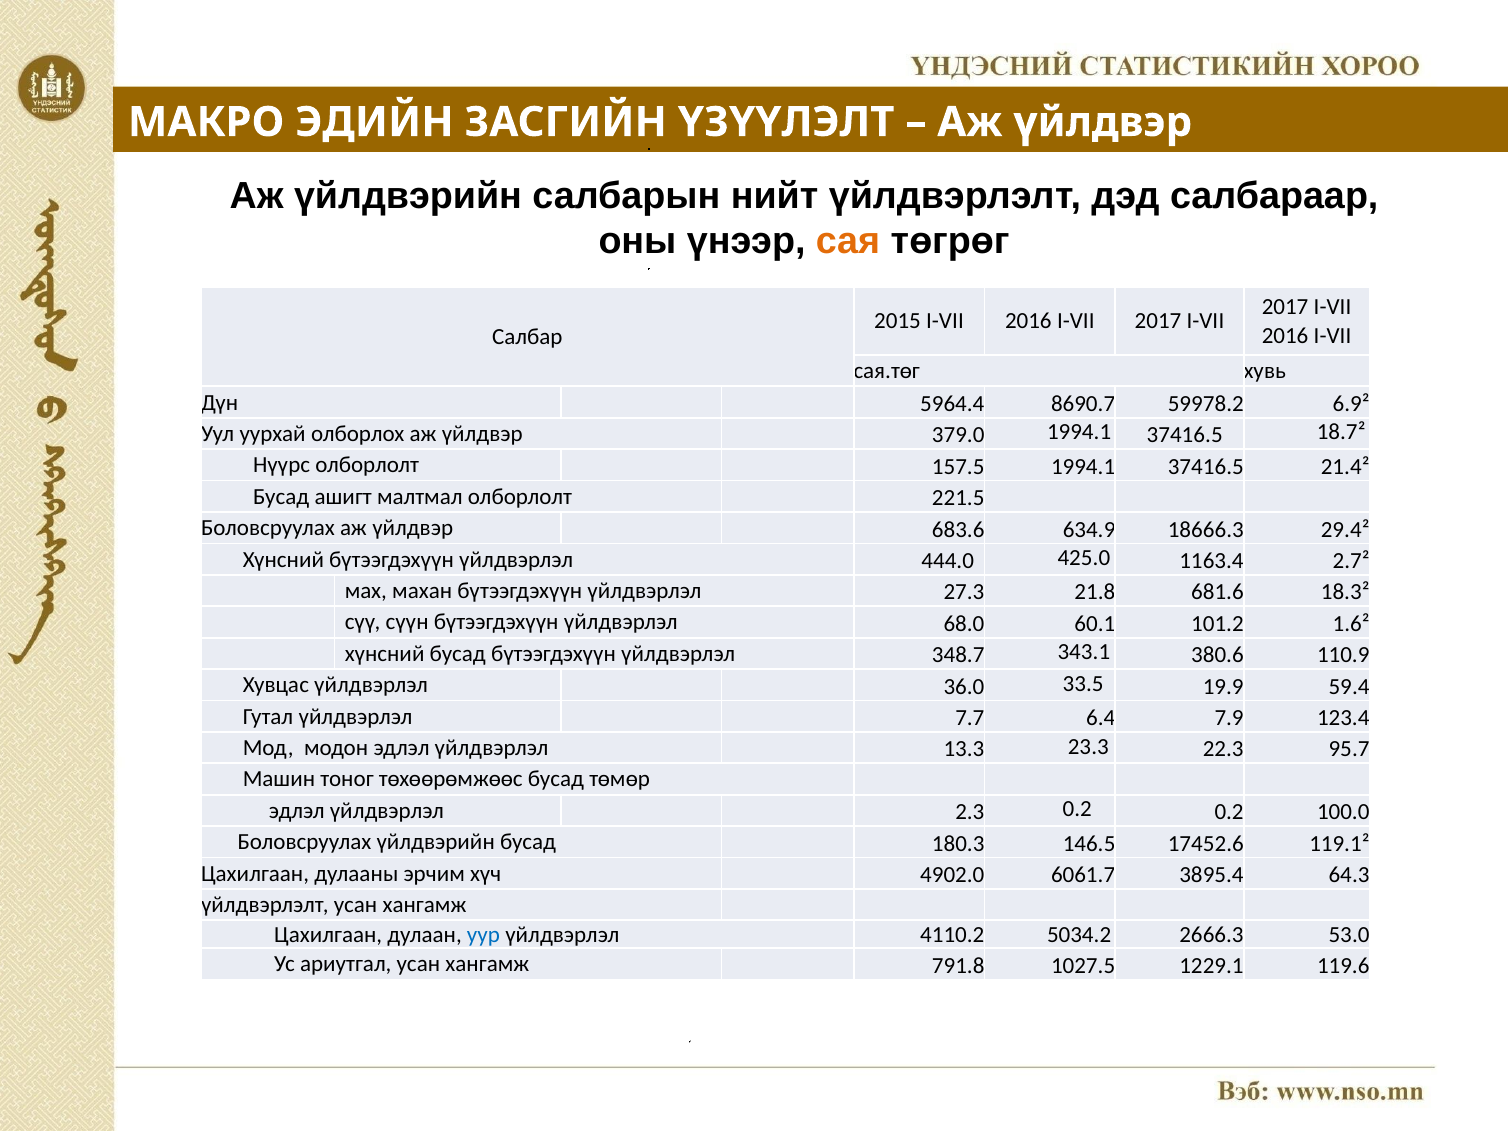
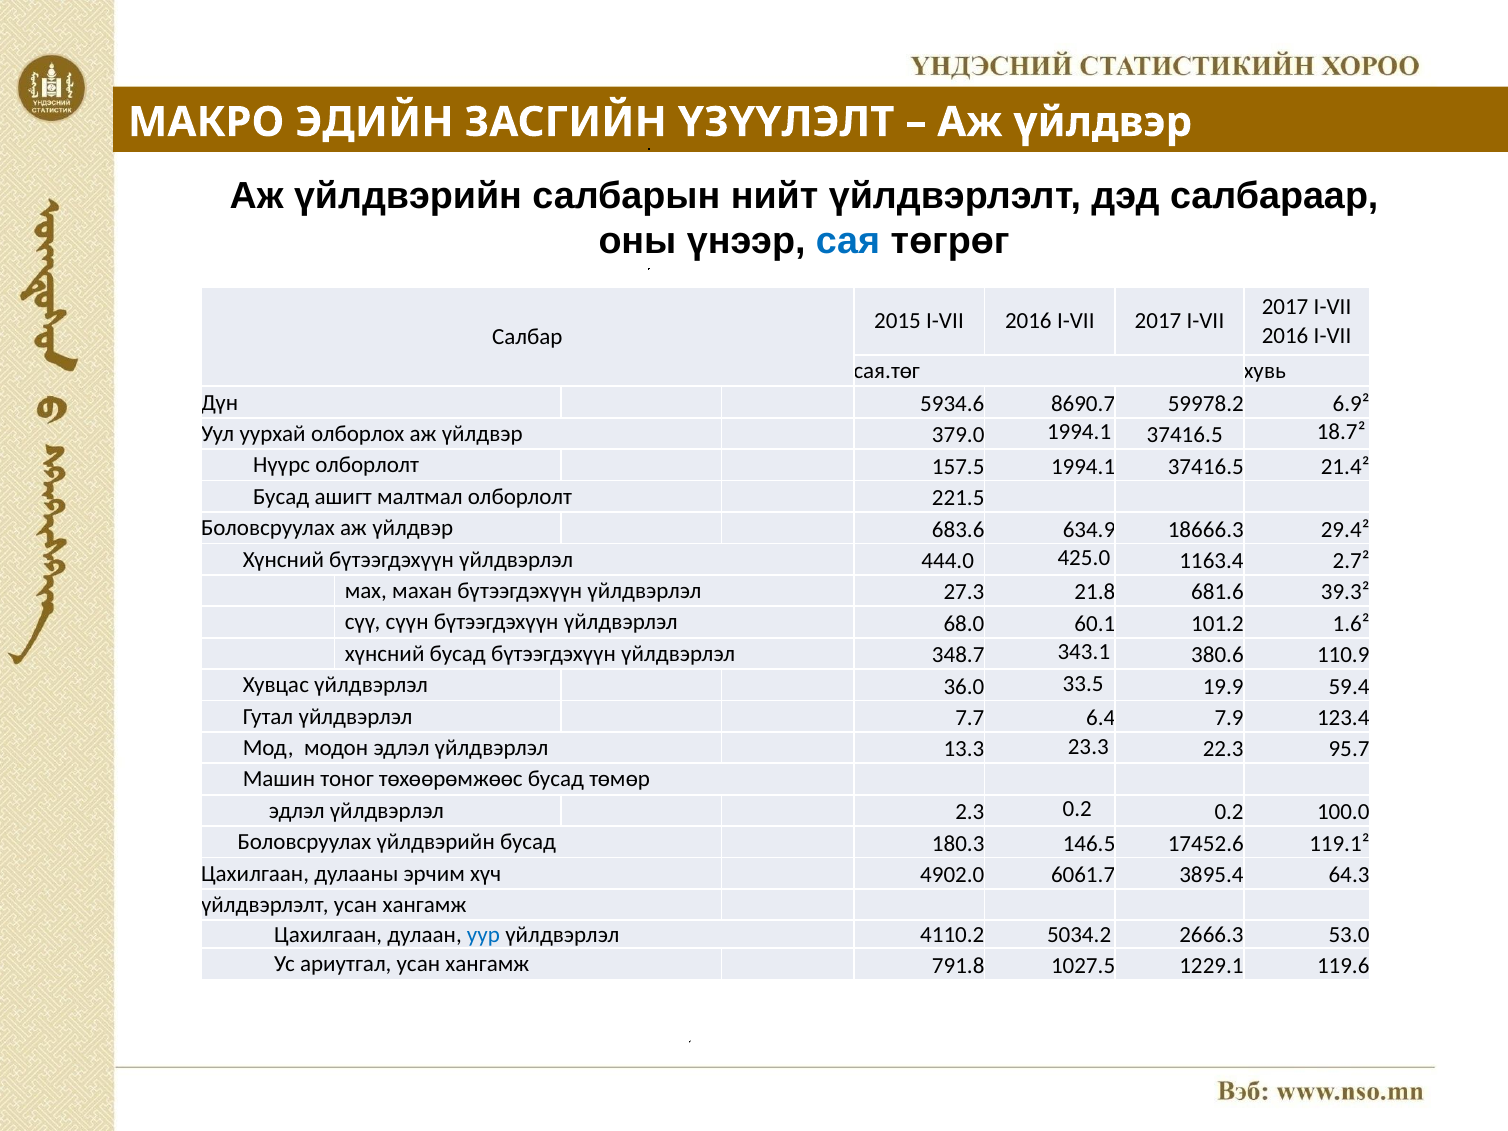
сая colour: orange -> blue (848, 241)
5964.4: 5964.4 -> 5934.6 (952, 404)
18.3²: 18.3² -> 39.3² (1345, 592)
